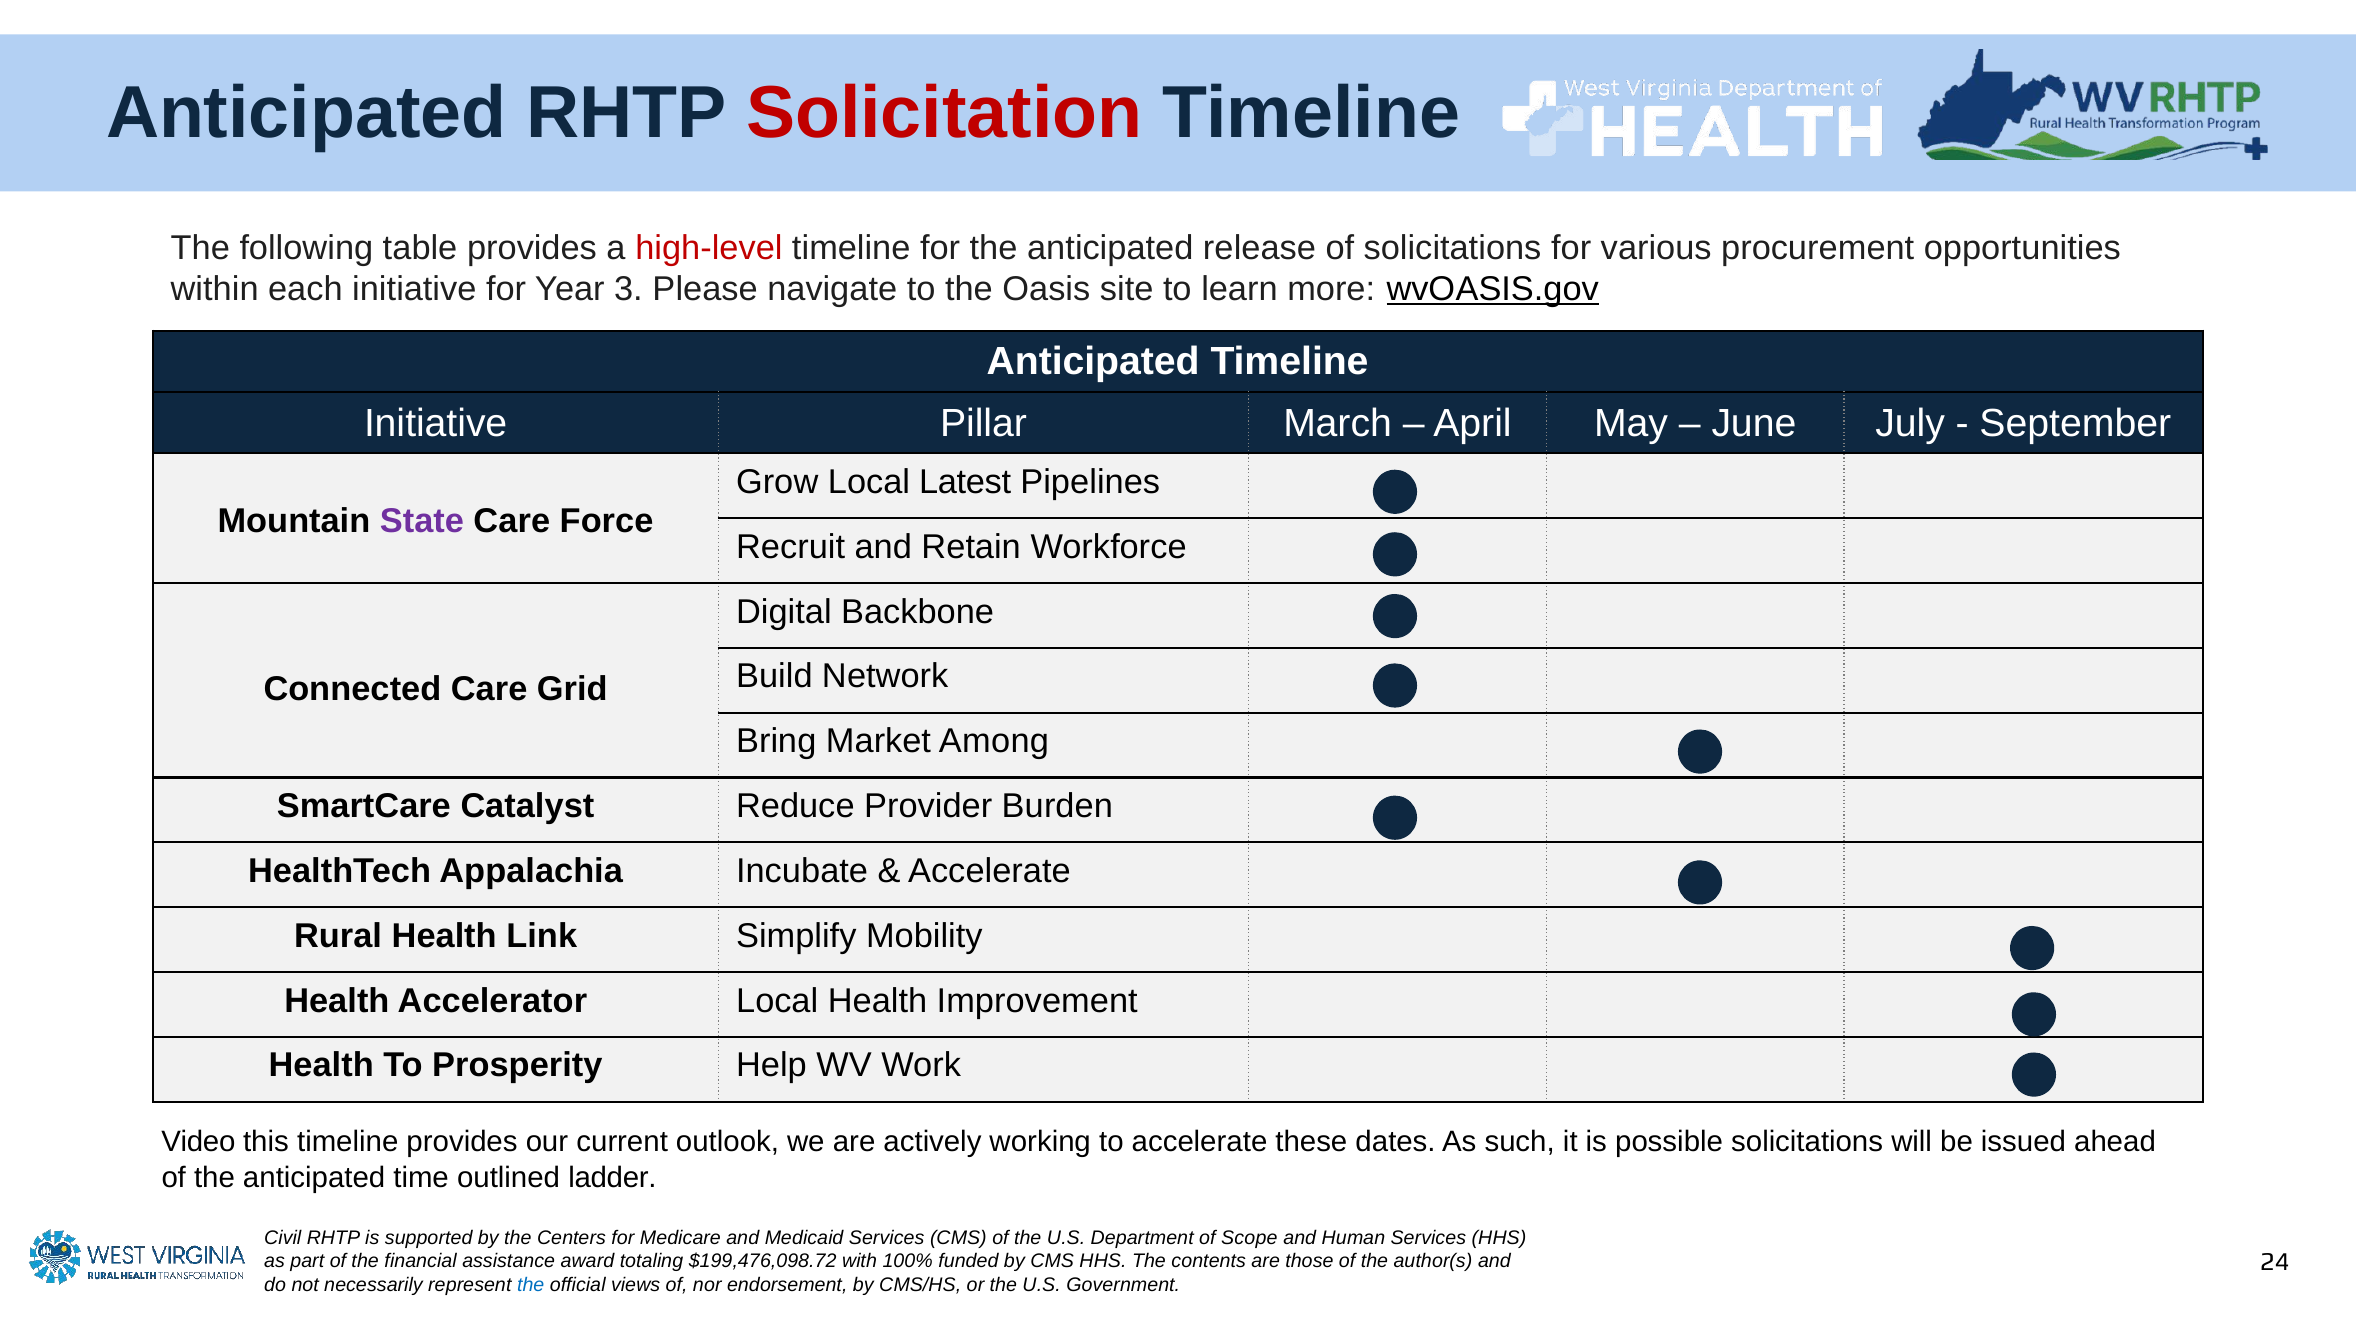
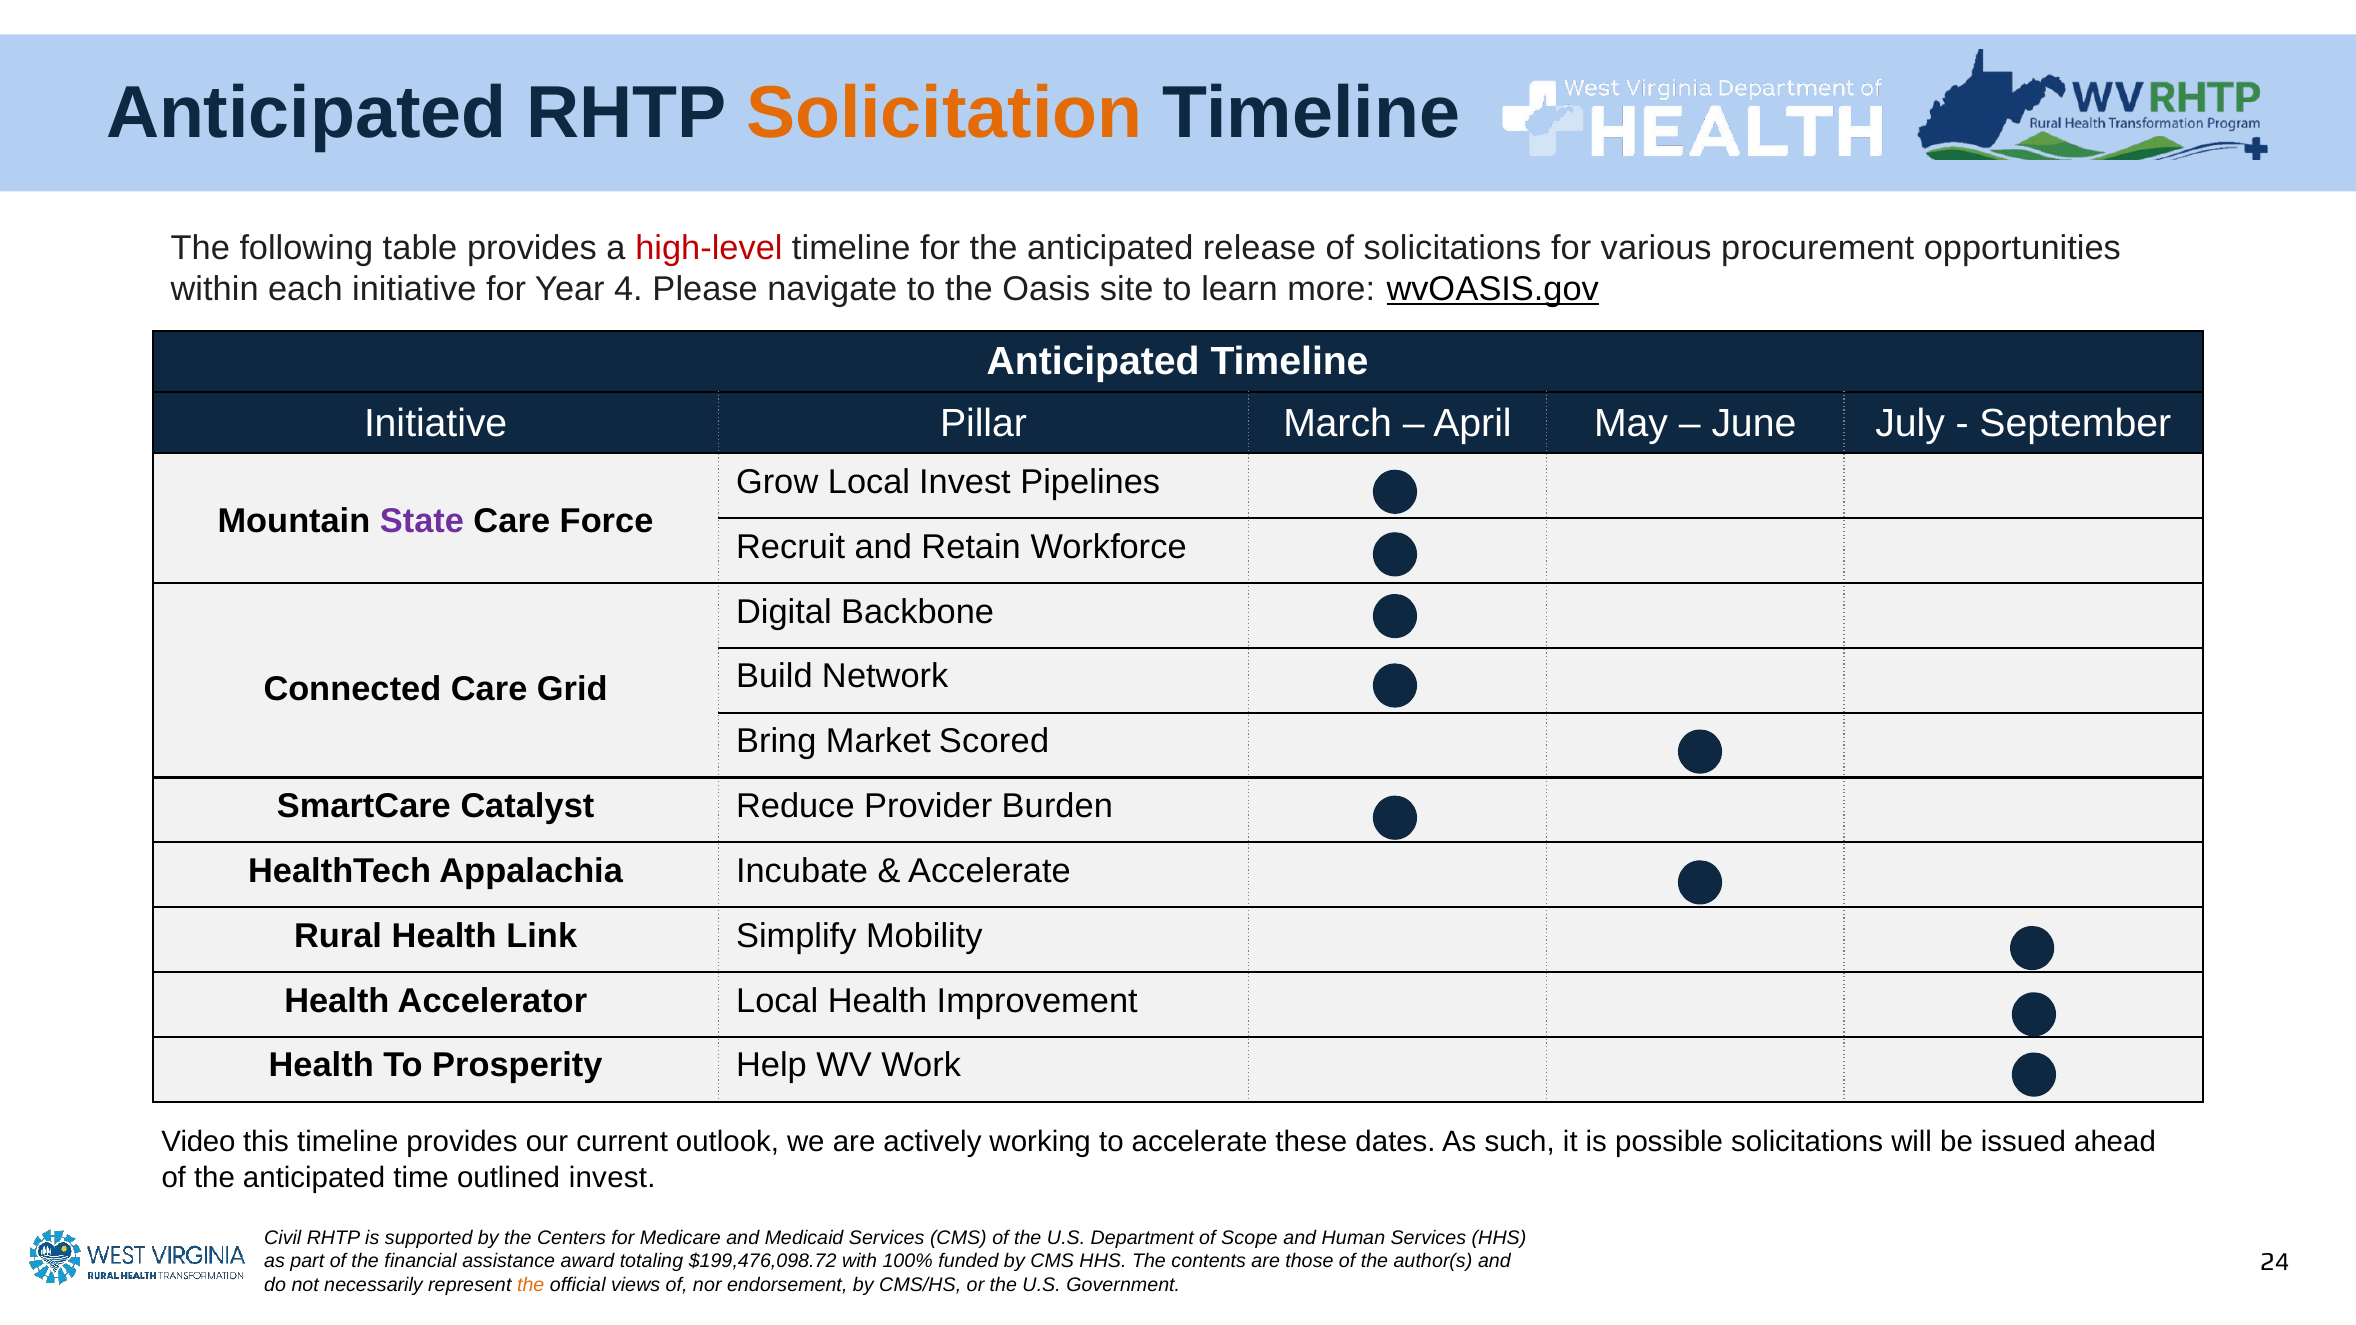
Solicitation colour: red -> orange (944, 114)
3: 3 -> 4 (628, 289)
Local Latest: Latest -> Invest (965, 482)
Among: Among -> Scored (994, 742)
outlined ladder: ladder -> invest (612, 1178)
the colour: blue -> orange (531, 1285)
